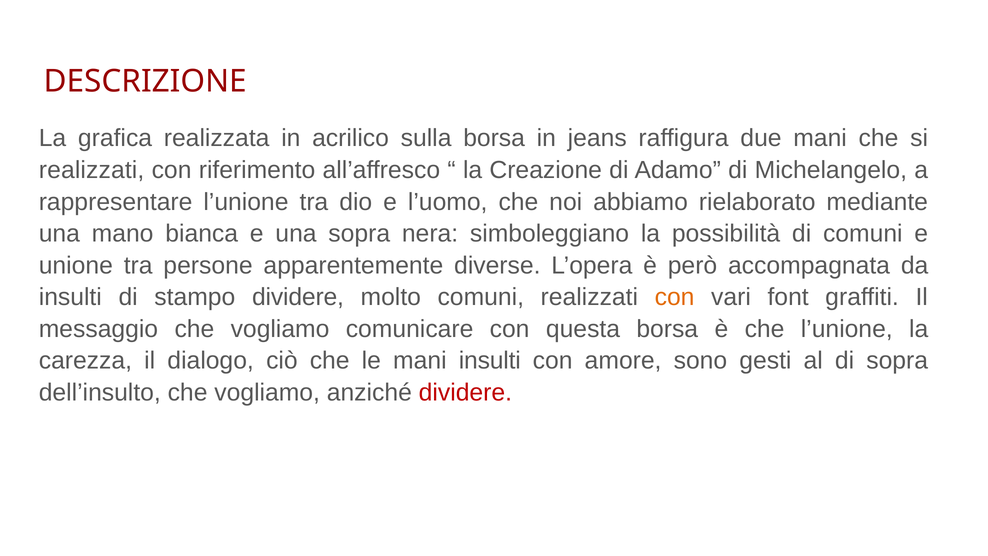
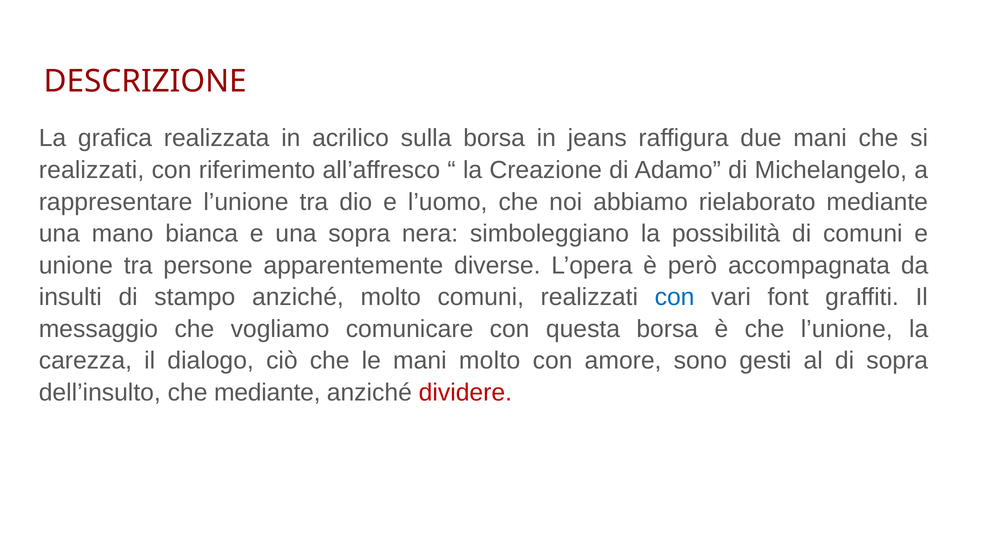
stampo dividere: dividere -> anziché (298, 297)
con colour: orange -> blue (675, 297)
mani insulti: insulti -> molto (490, 361)
dell’insulto che vogliamo: vogliamo -> mediante (267, 392)
